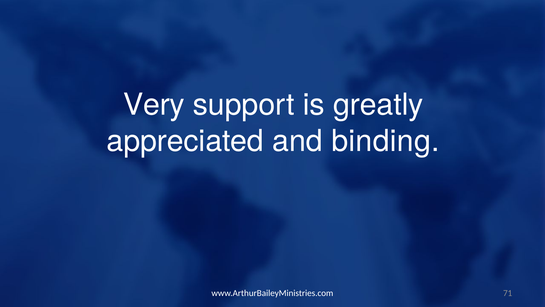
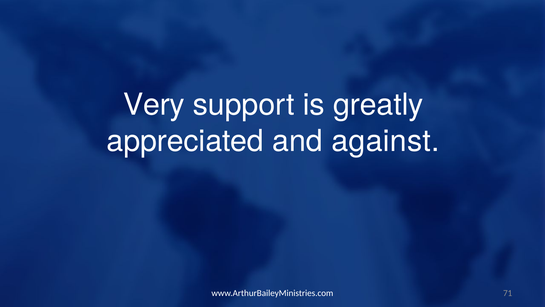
binding: binding -> against (386, 141)
